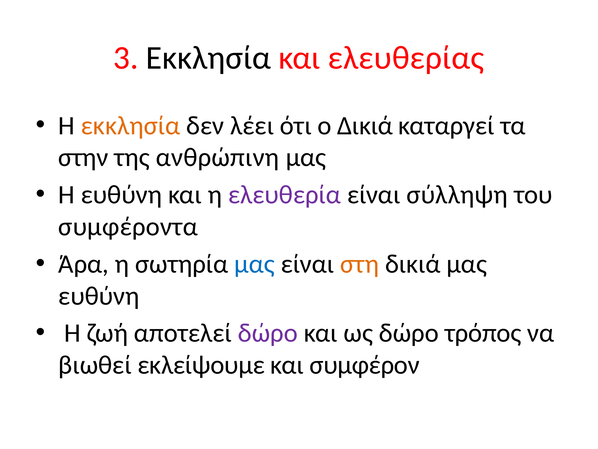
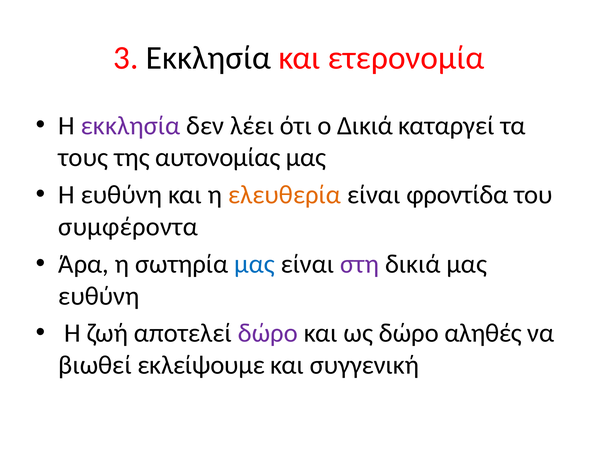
ελευθερίας: ελευθερίας -> ετερονομία (406, 58)
εκκλησία colour: orange -> purple (131, 125)
στην: στην -> τους (83, 157)
ανθρώπινη: ανθρώπινη -> αυτονομίας (218, 157)
ελευθερία colour: purple -> orange (285, 195)
σύλληψη: σύλληψη -> φροντίδα (457, 195)
στη colour: orange -> purple (360, 264)
τρόπος: τρόπος -> αληθές (483, 333)
συμφέρον: συμφέρον -> συγγενική (364, 365)
